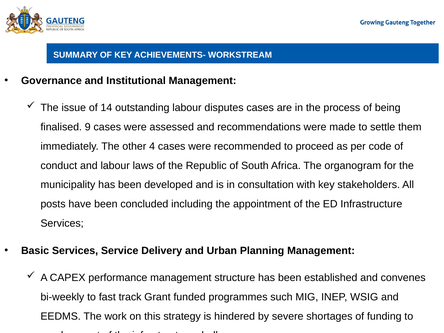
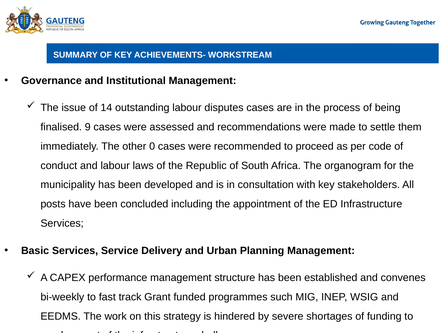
4: 4 -> 0 (152, 146)
